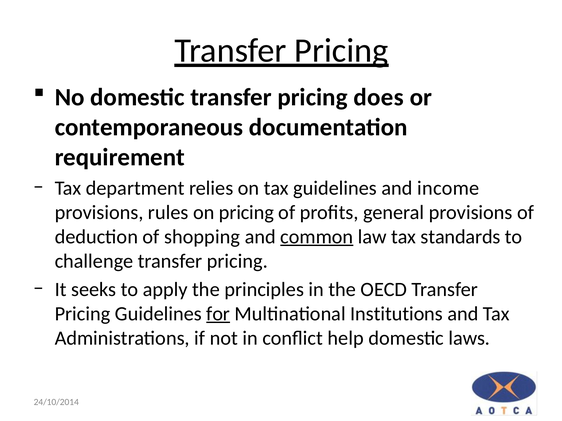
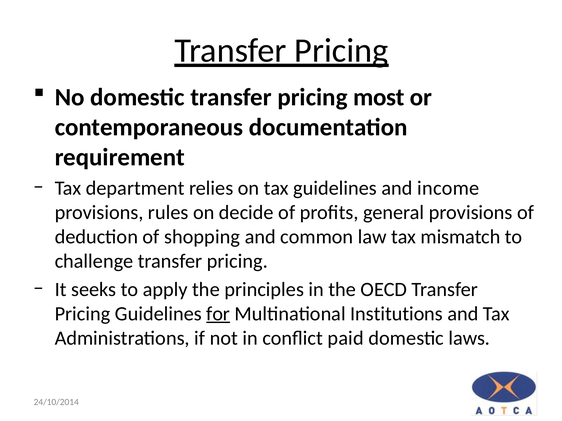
does: does -> most (379, 97)
on pricing: pricing -> decide (246, 213)
common underline: present -> none (317, 237)
standards: standards -> mismatch (461, 237)
help: help -> paid (346, 338)
